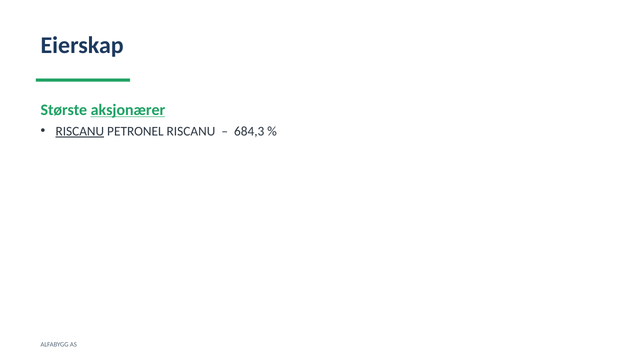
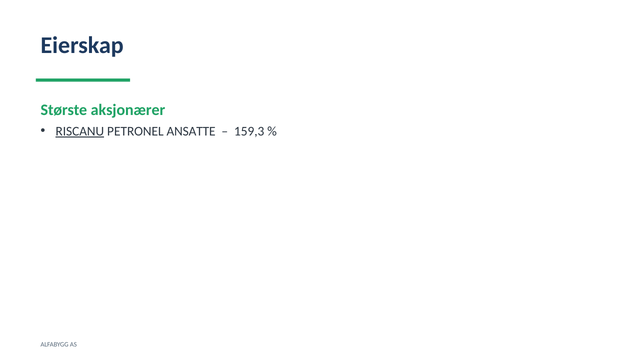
aksjonærer underline: present -> none (128, 110)
PETRONEL RISCANU: RISCANU -> ANSATTE (191, 131)
684,3: 684,3 -> 159,3 (249, 131)
